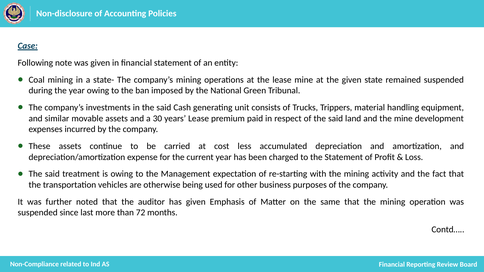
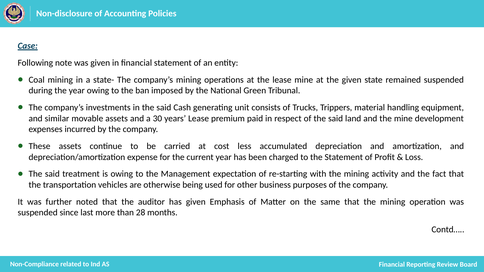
72: 72 -> 28 (141, 213)
